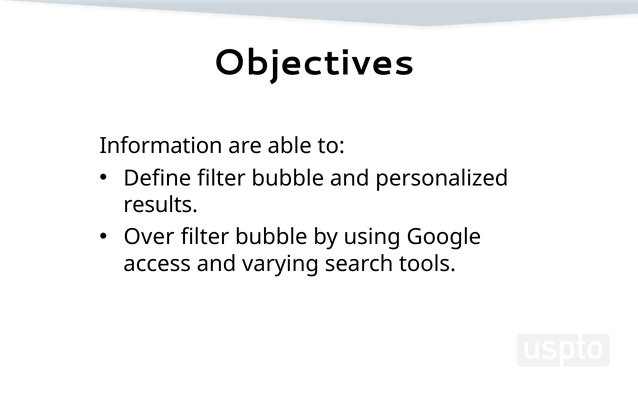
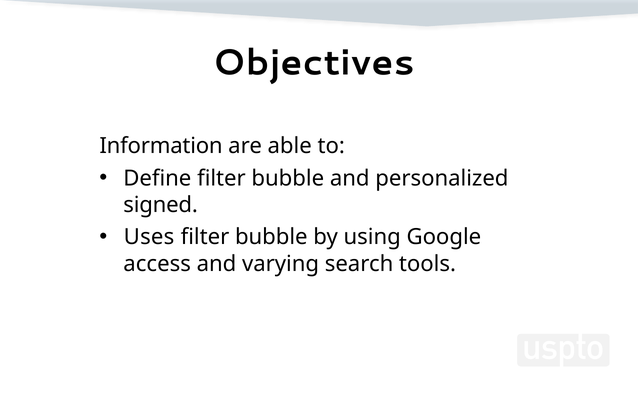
results: results -> signed (161, 205)
Over: Over -> Uses (149, 237)
